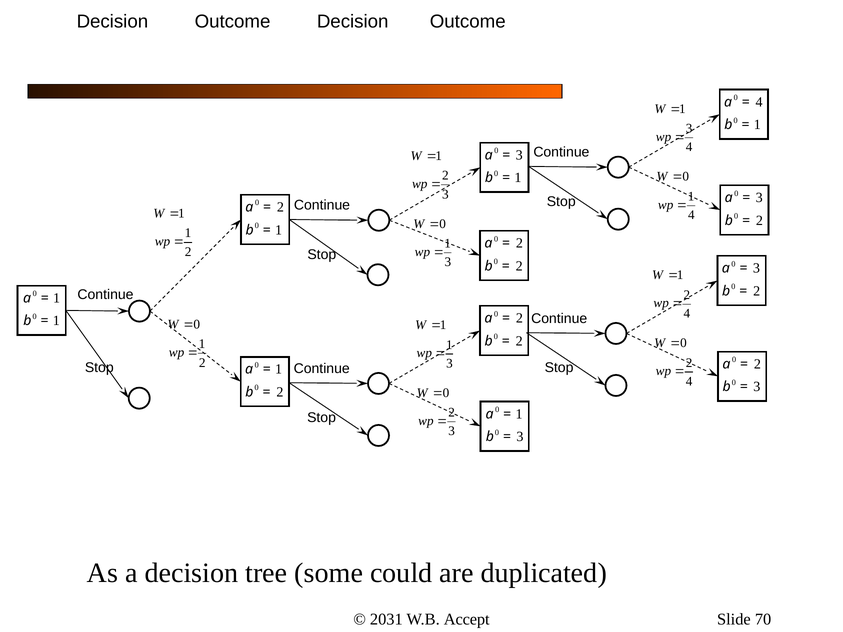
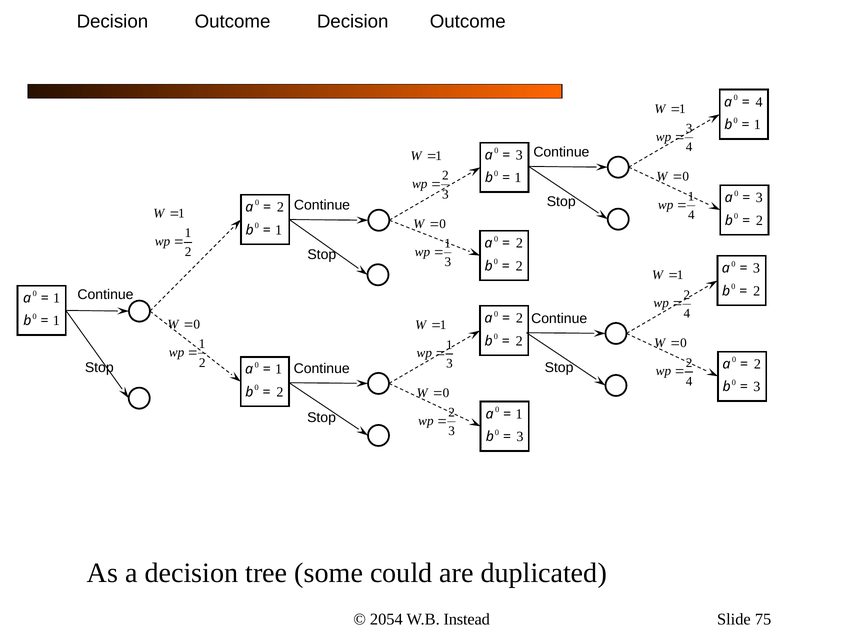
2031: 2031 -> 2054 (386, 619)
Accept: Accept -> Instead (467, 619)
70: 70 -> 75 (763, 619)
